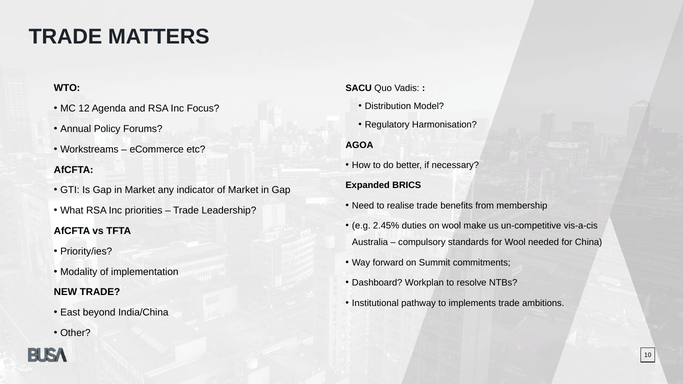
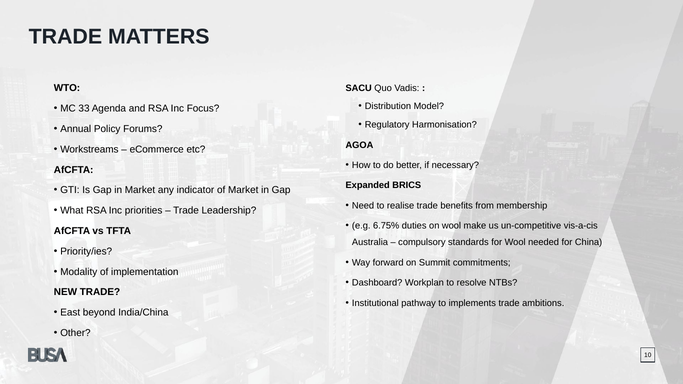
12: 12 -> 33 (84, 109)
2.45%: 2.45% -> 6.75% (386, 226)
